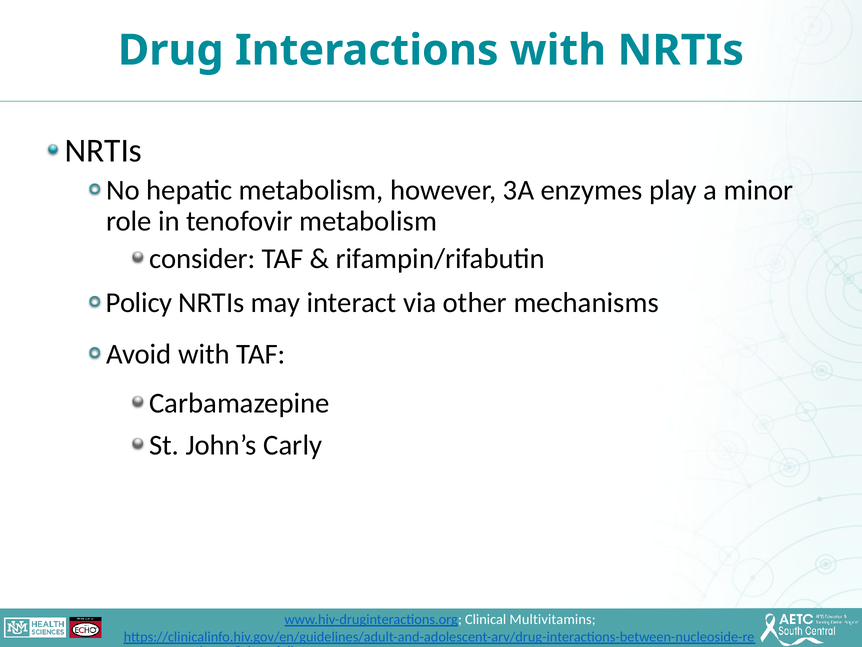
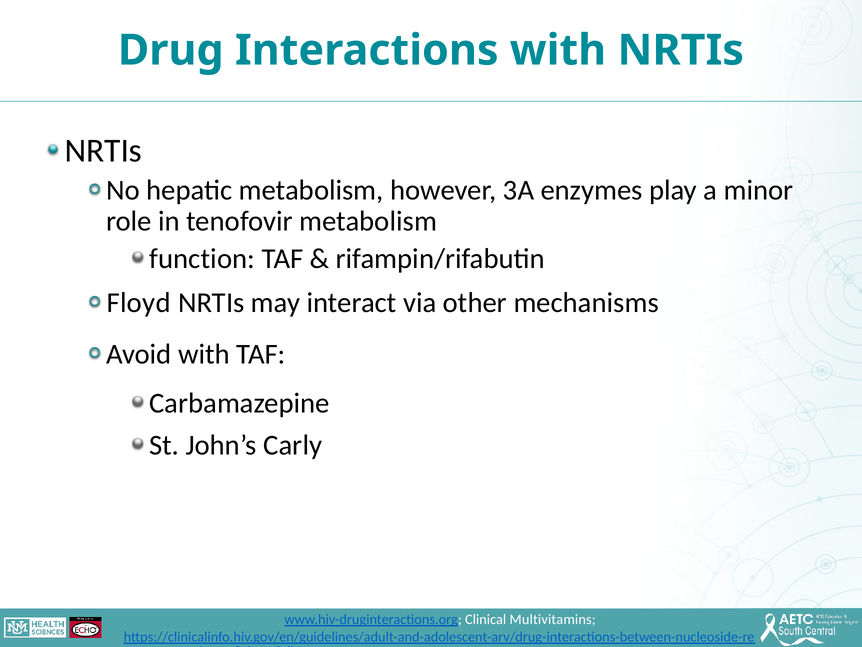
consider: consider -> function (202, 258)
Policy: Policy -> Floyd (139, 302)
